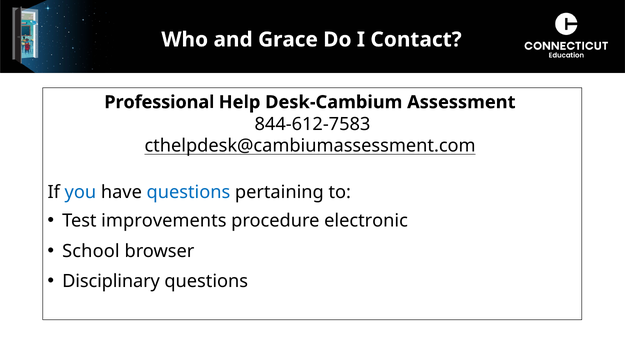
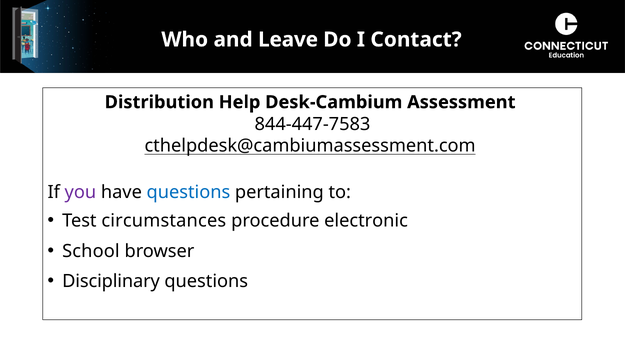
Grace: Grace -> Leave (288, 40)
Professional: Professional -> Distribution (159, 102)
844-612-7583: 844-612-7583 -> 844-447-7583 (312, 124)
you colour: blue -> purple (80, 193)
improvements: improvements -> circumstances (164, 221)
